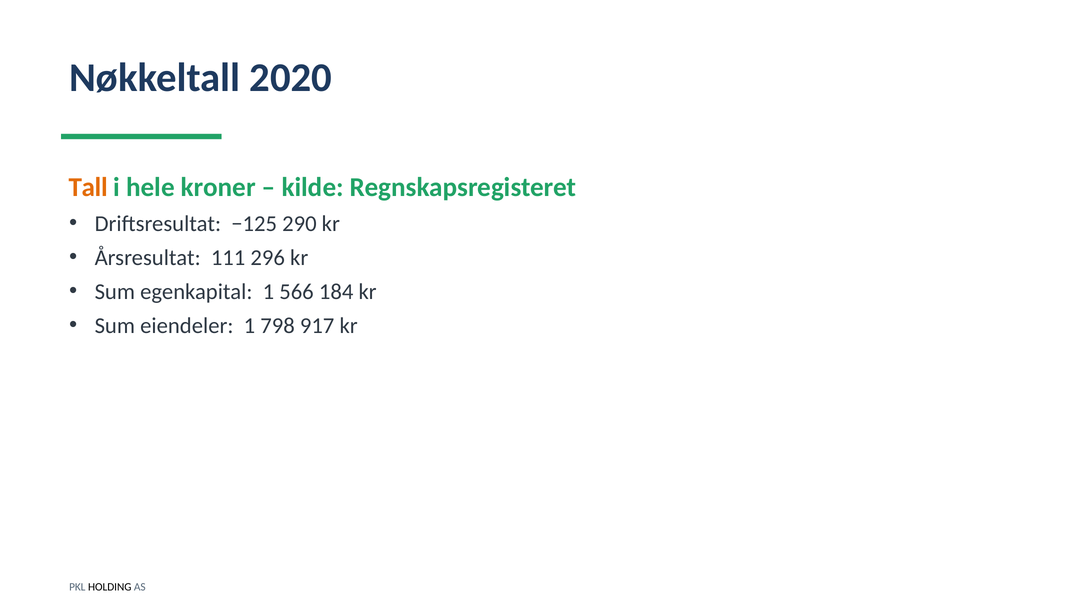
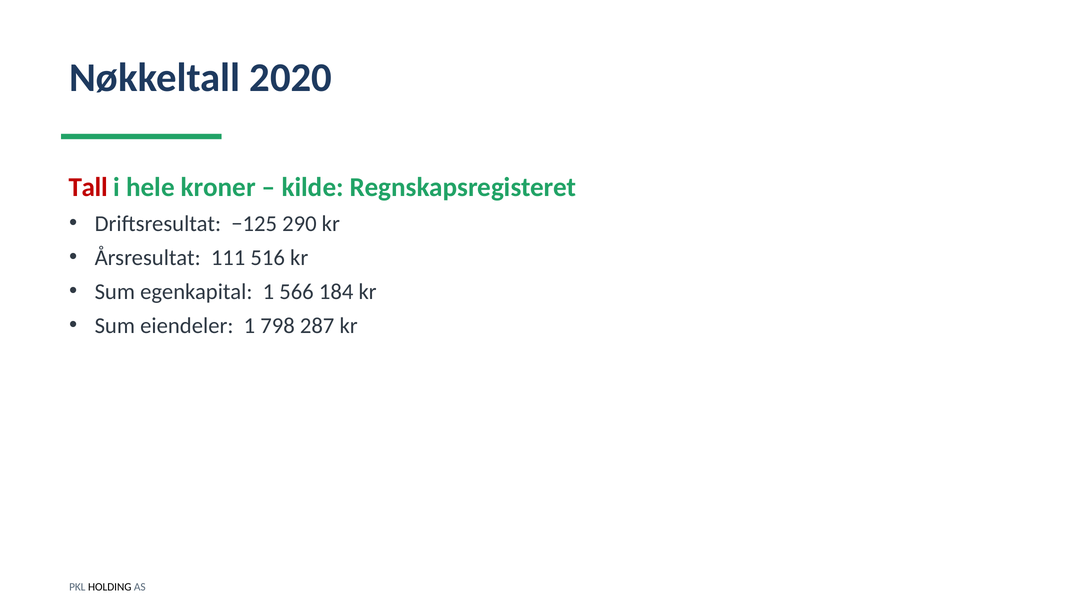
Tall colour: orange -> red (88, 187)
296: 296 -> 516 (268, 258)
917: 917 -> 287 (317, 325)
